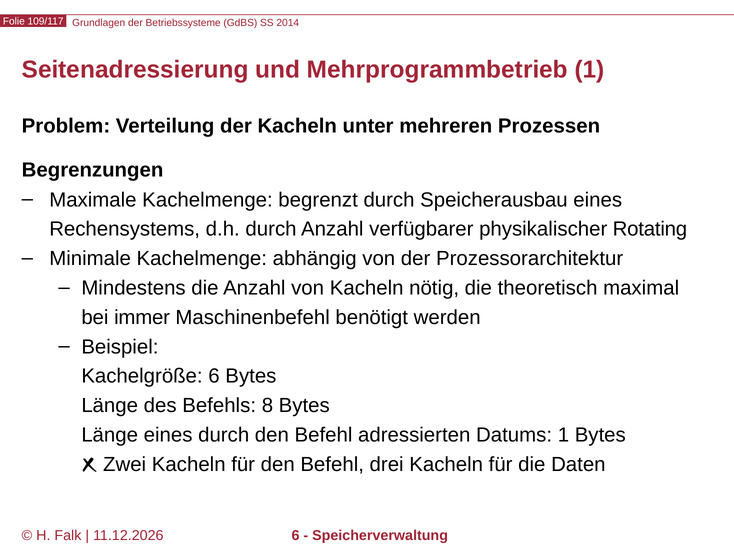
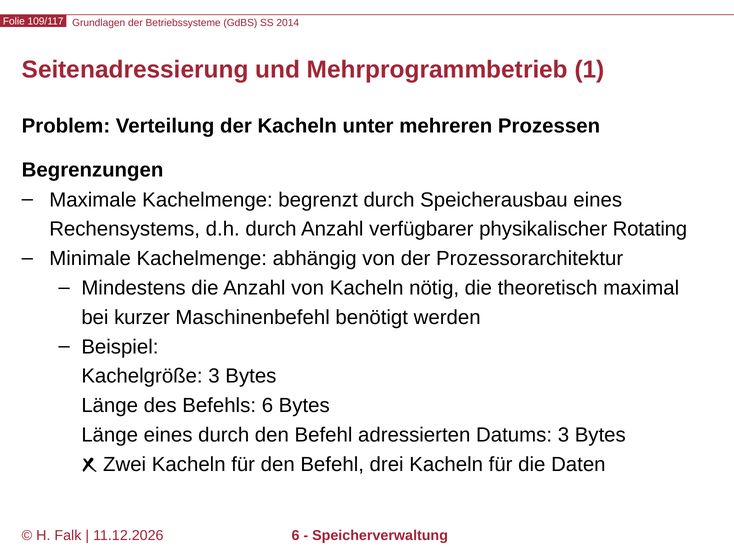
immer: immer -> kurzer (142, 317)
Kachelgröße 6: 6 -> 3 (214, 376)
Befehls 8: 8 -> 6 (267, 405)
Datums 1: 1 -> 3 (563, 435)
